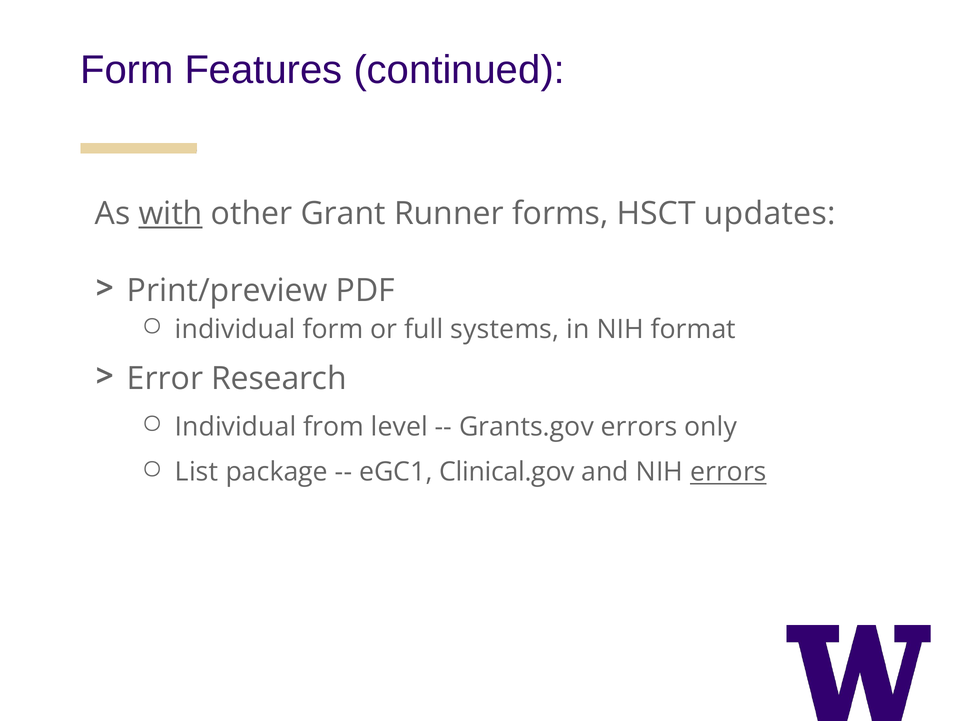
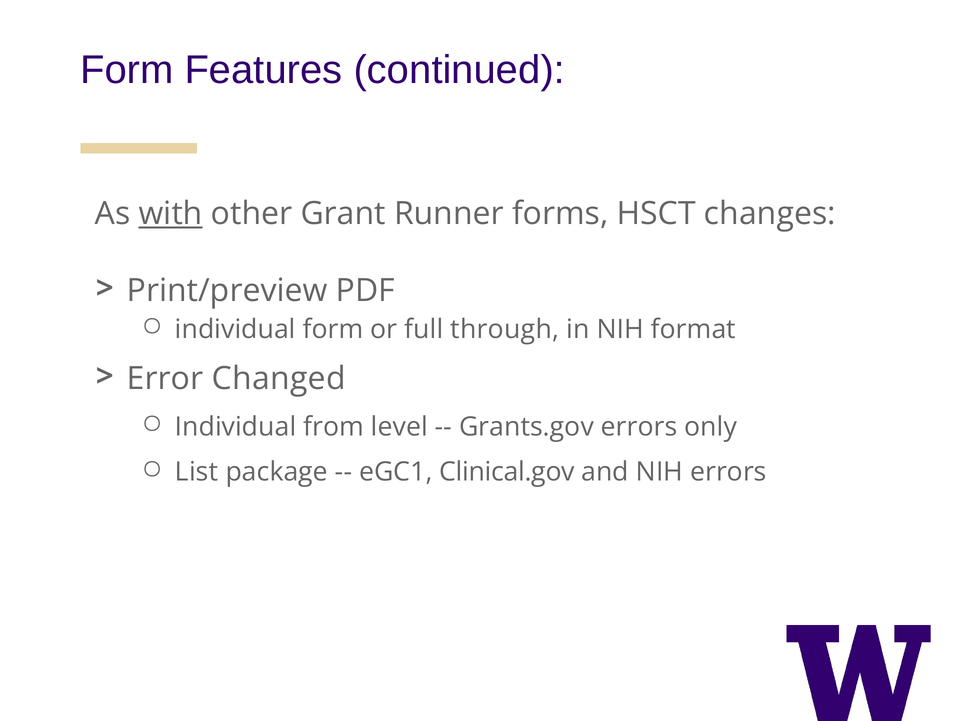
updates: updates -> changes (770, 214)
systems: systems -> through (505, 329)
Research: Research -> Changed (279, 378)
errors underline: present -> none (728, 472)
